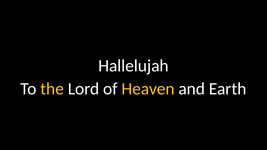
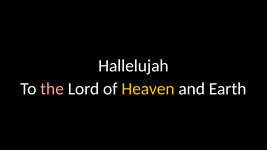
the colour: yellow -> pink (52, 89)
